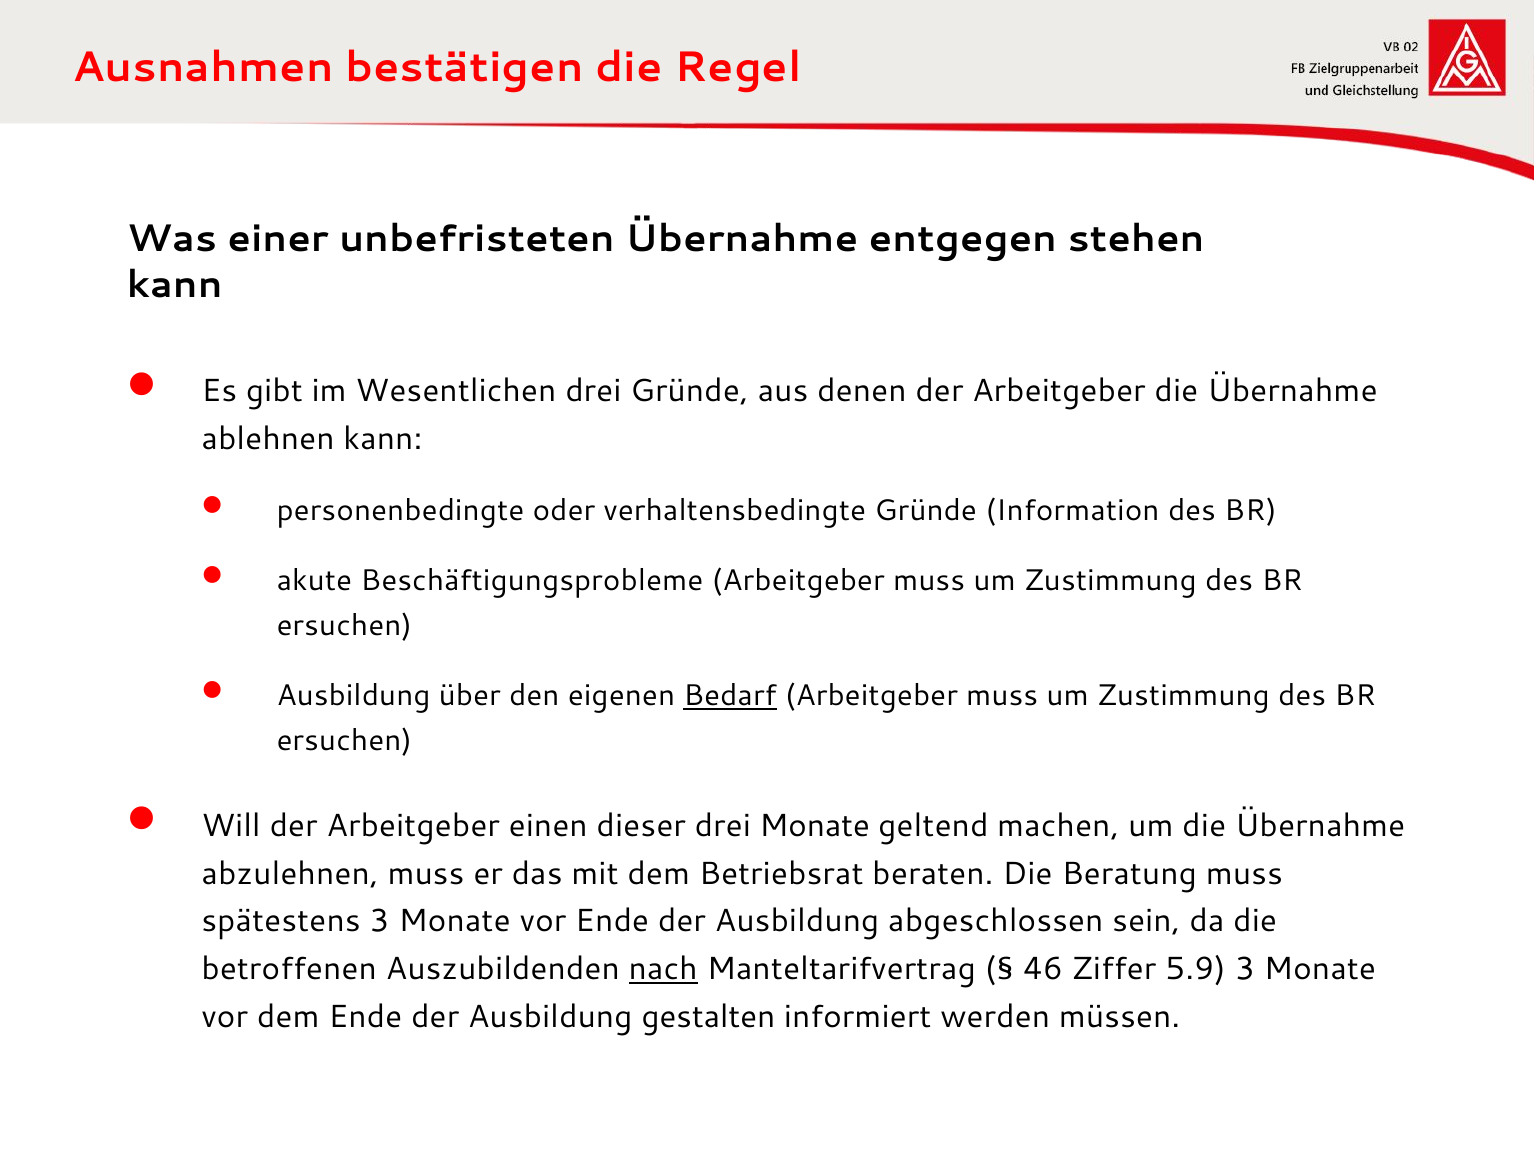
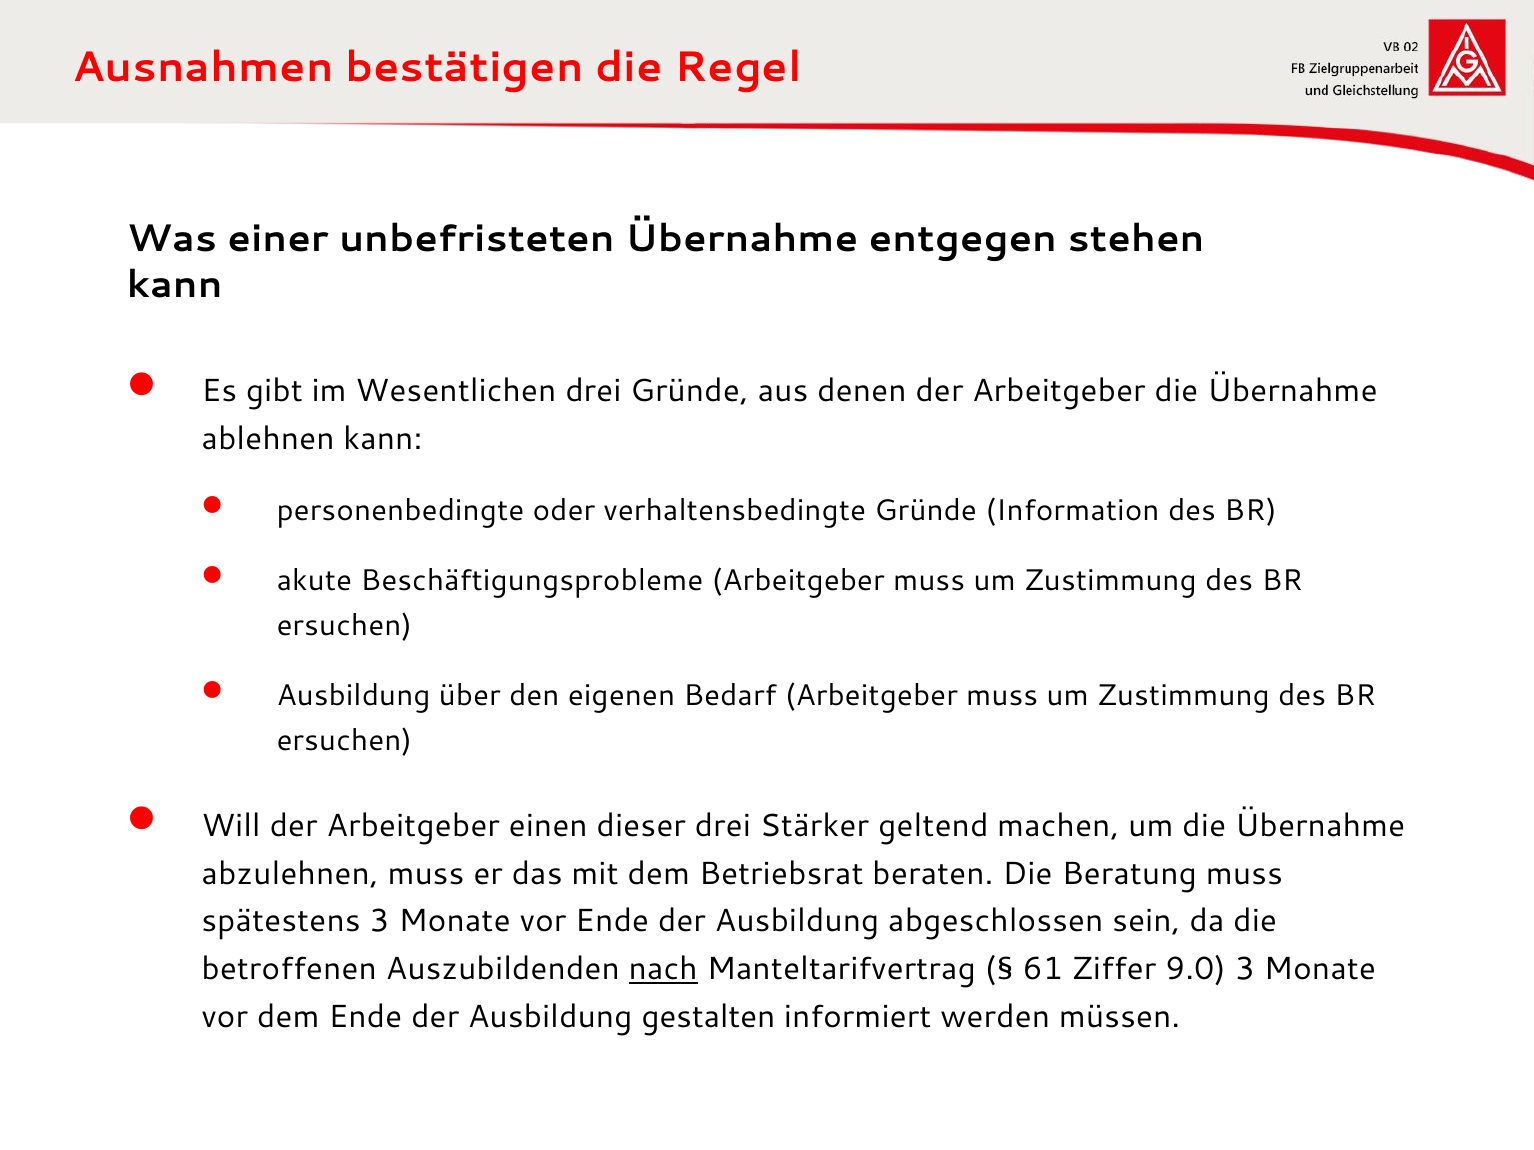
Bedarf underline: present -> none (730, 696)
drei Monate: Monate -> Stärker (814, 826)
46: 46 -> 61 (1043, 970)
5.9: 5.9 -> 9.0 (1196, 970)
